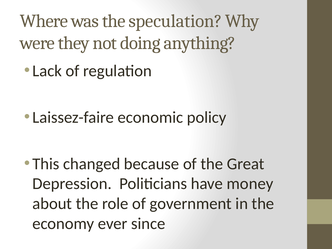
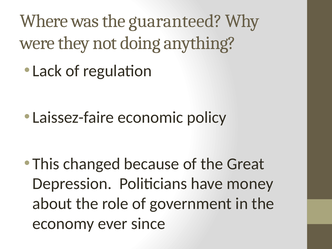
speculation: speculation -> guaranteed (175, 21)
